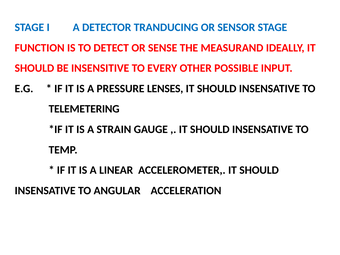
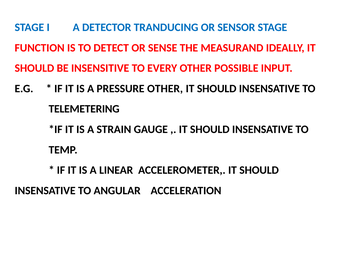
PRESSURE LENSES: LENSES -> OTHER (165, 89)
